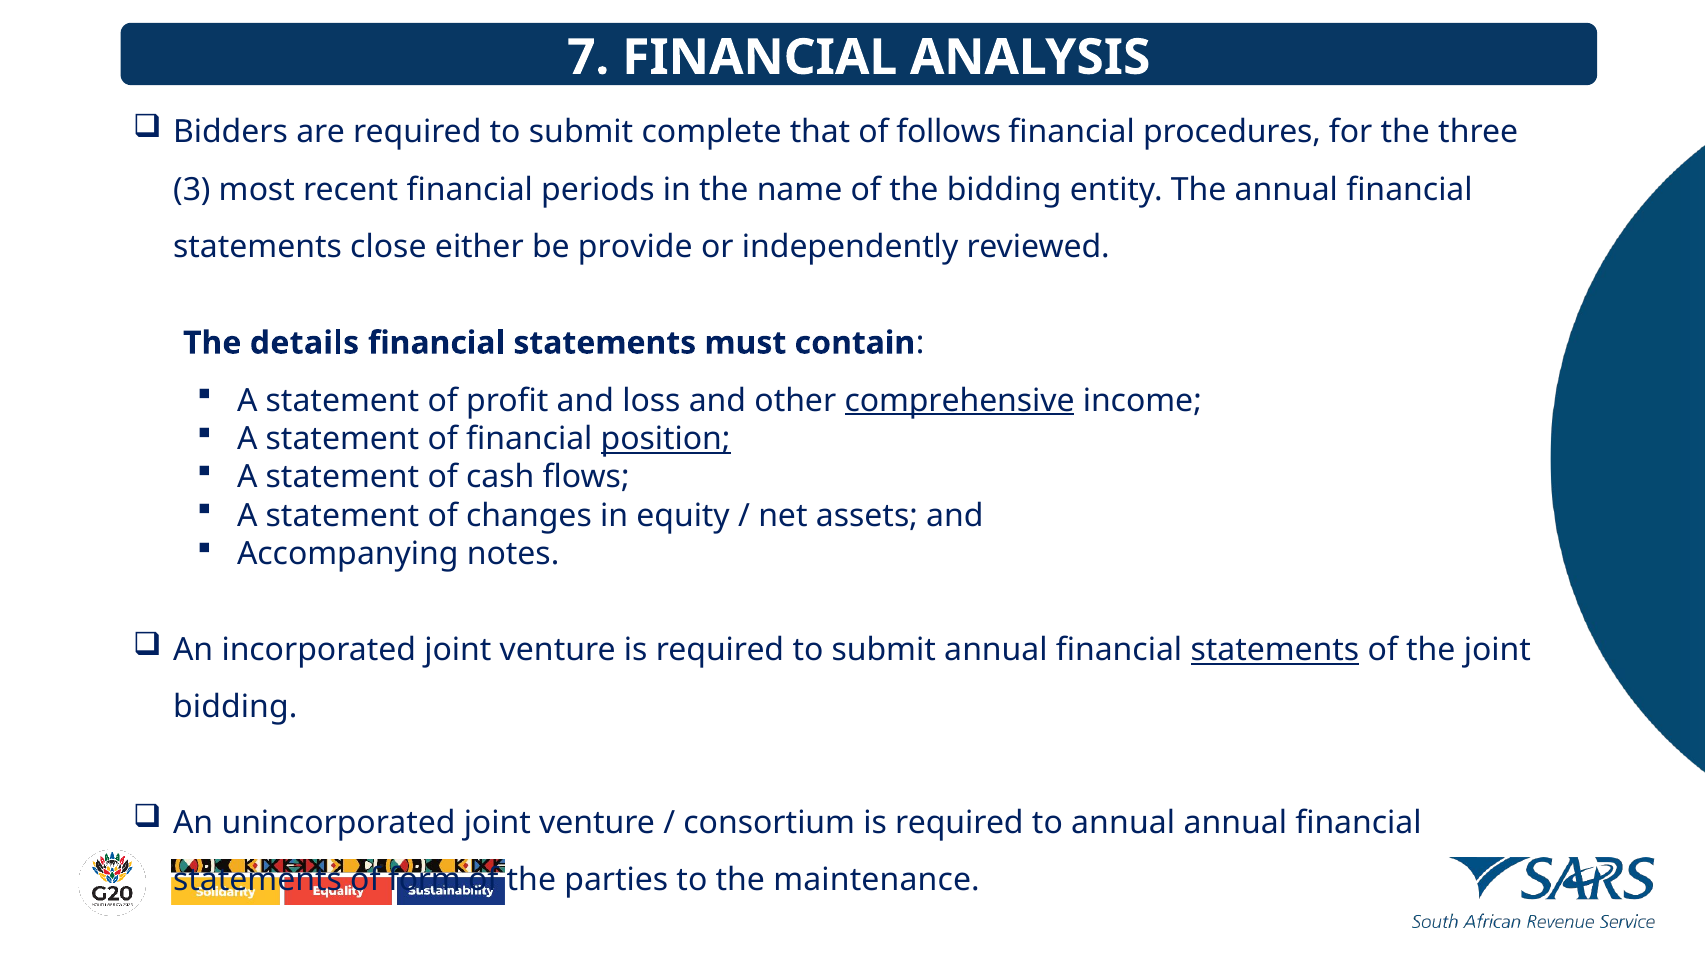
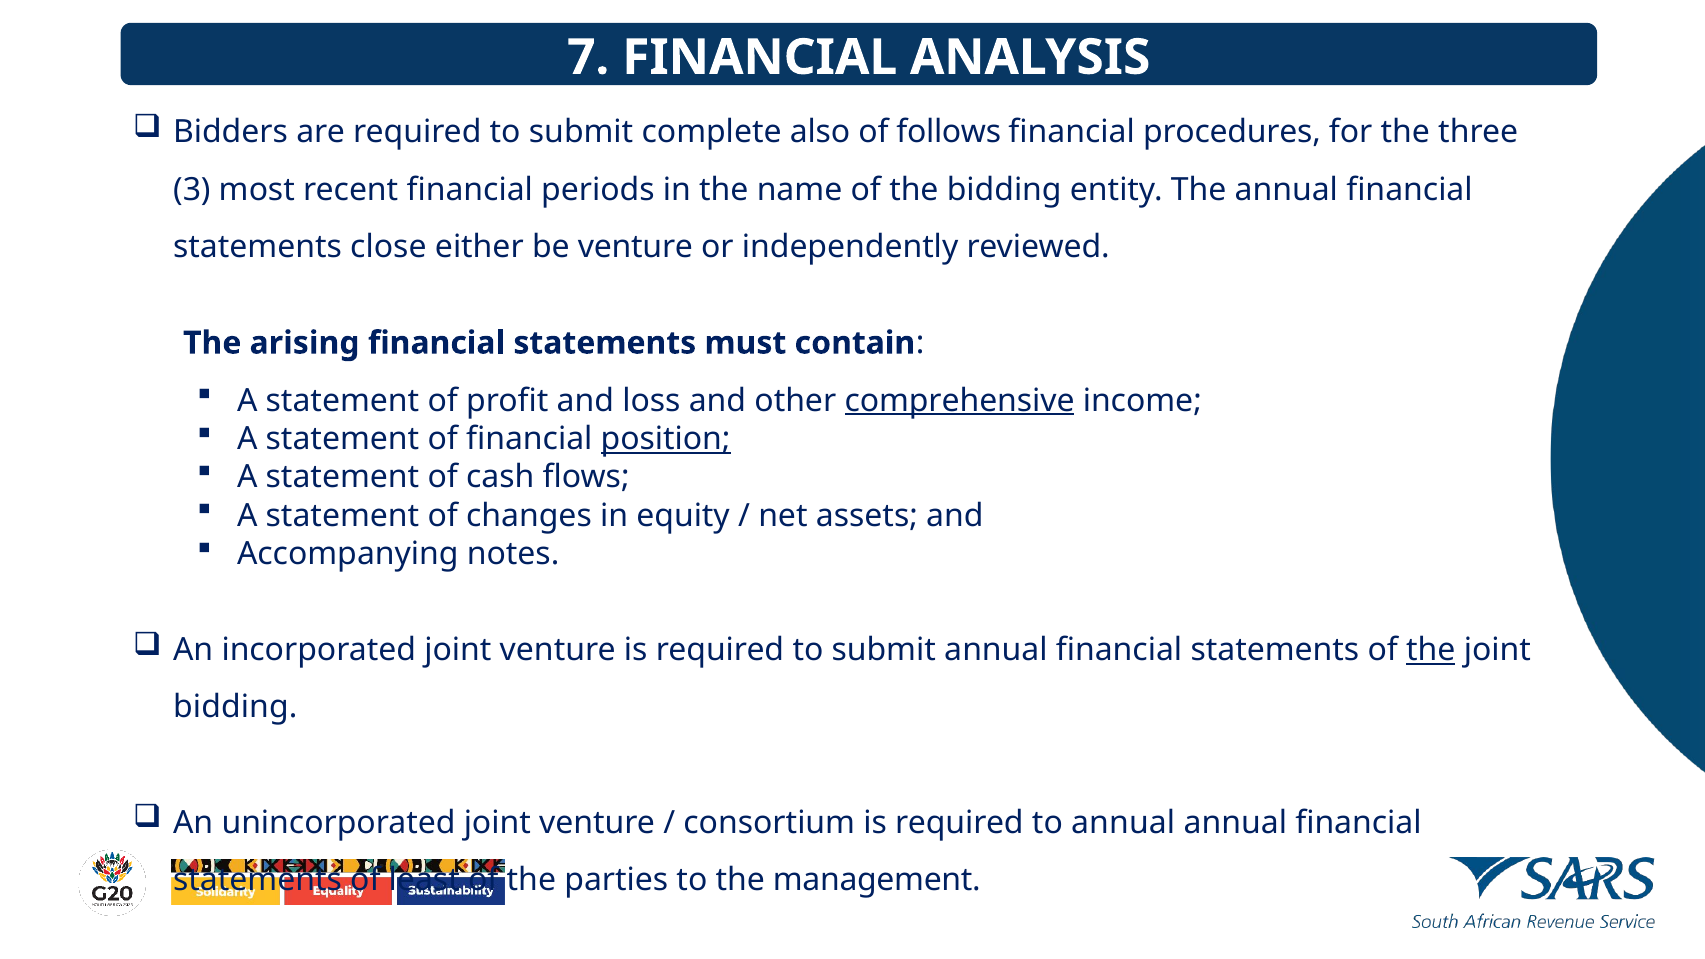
that: that -> also (820, 132)
be provide: provide -> venture (635, 247)
details: details -> arising (305, 343)
statements underline: present -> none (1275, 650)
the underline: none -> present (1431, 650)
form: form -> least (424, 880)
maintenance: maintenance -> management (877, 880)
